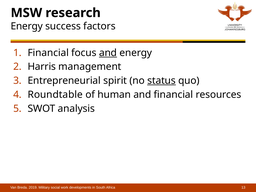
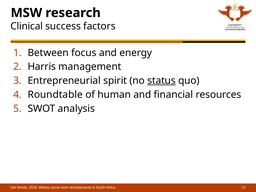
Energy: Energy -> Clinical (27, 26)
Financial: Financial -> Between (48, 53)
and underline: present -> none (108, 53)
